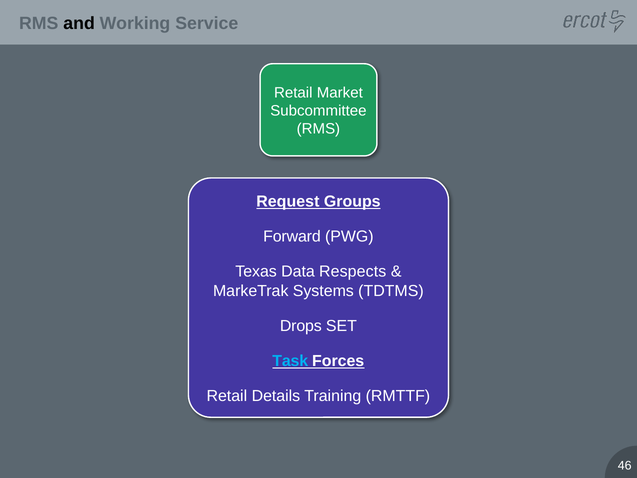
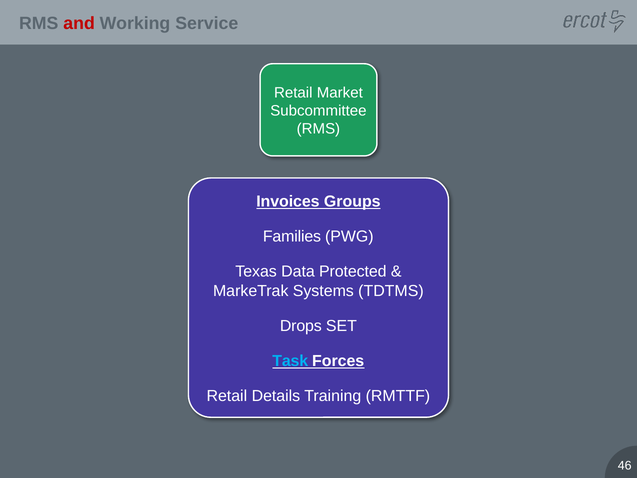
and colour: black -> red (79, 24)
Request: Request -> Invoices (288, 201)
Forward: Forward -> Families (292, 236)
Respects: Respects -> Protected (353, 272)
